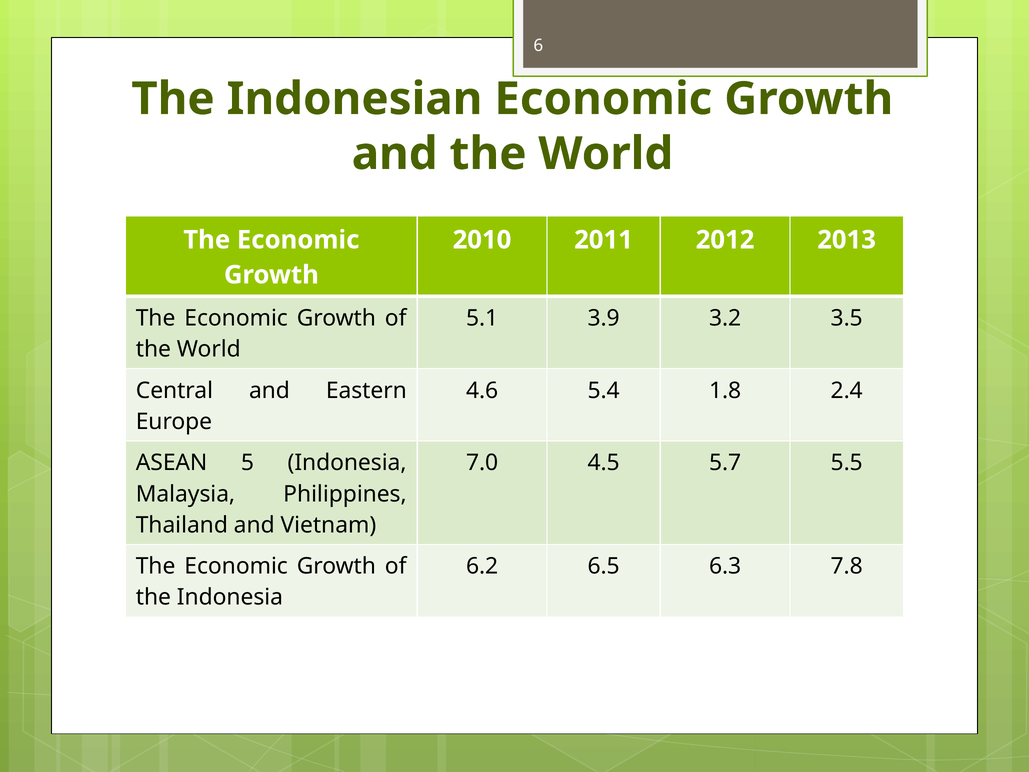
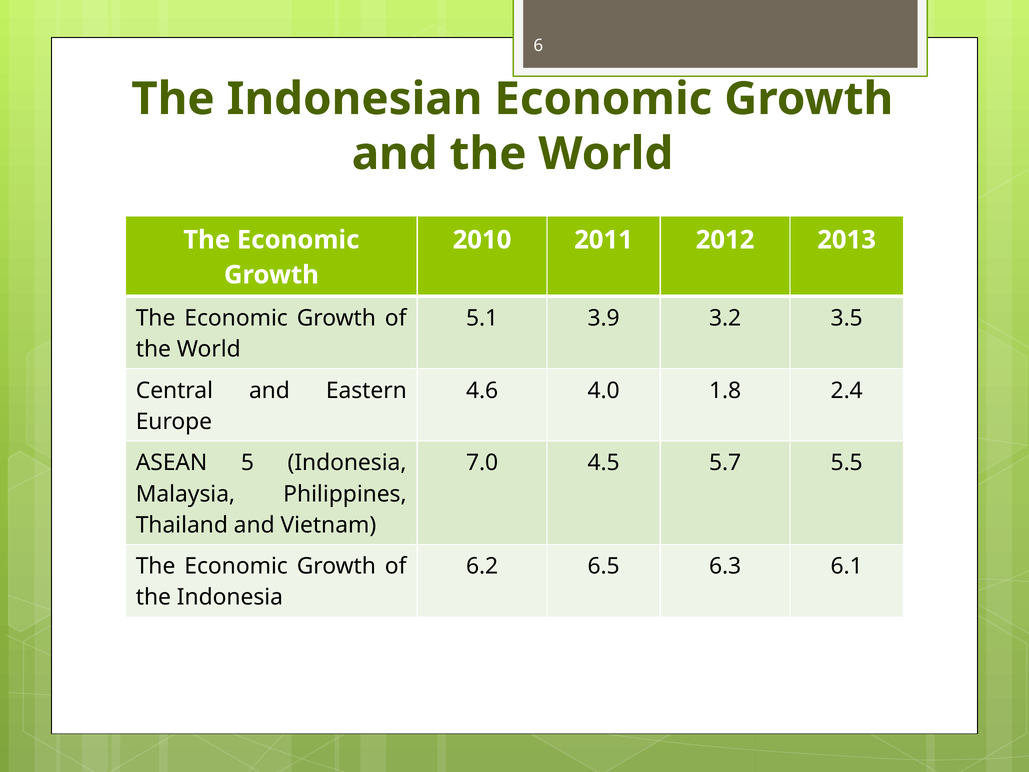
5.4: 5.4 -> 4.0 (604, 390)
7.8: 7.8 -> 6.1 (847, 566)
